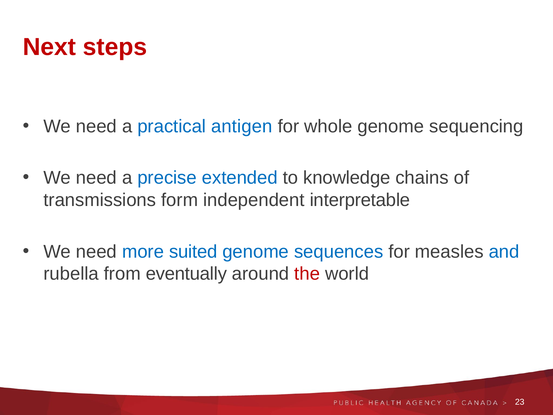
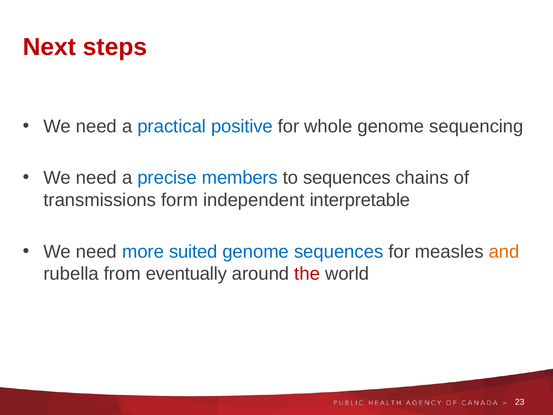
antigen: antigen -> positive (242, 126)
extended: extended -> members (240, 178)
to knowledge: knowledge -> sequences (347, 178)
and colour: blue -> orange (504, 252)
